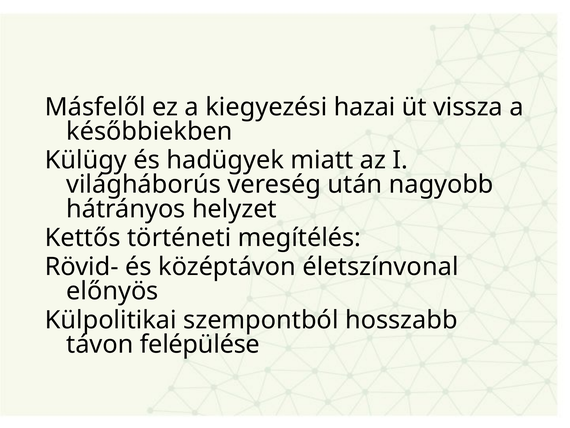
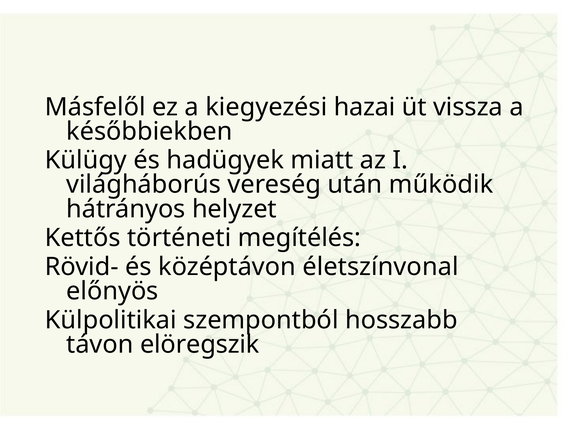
nagyobb: nagyobb -> működik (441, 184)
felépülése: felépülése -> elöregszik (200, 344)
